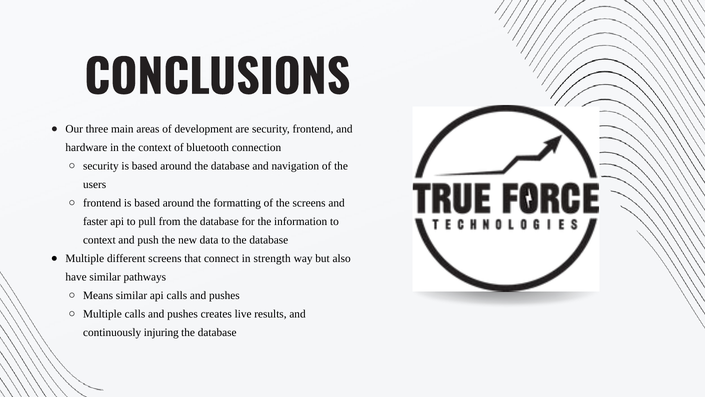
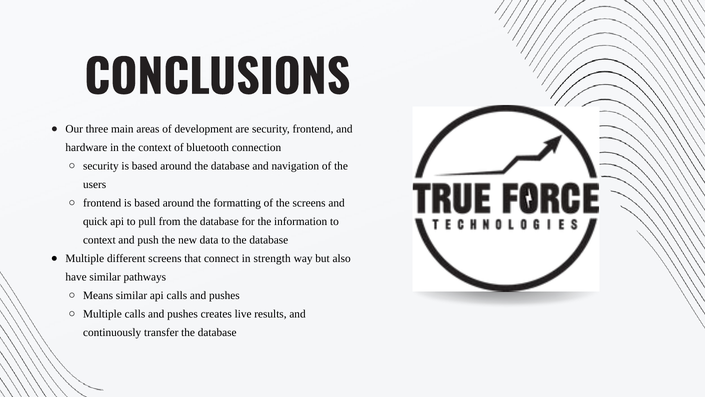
faster: faster -> quick (95, 221)
injuring: injuring -> transfer (161, 332)
